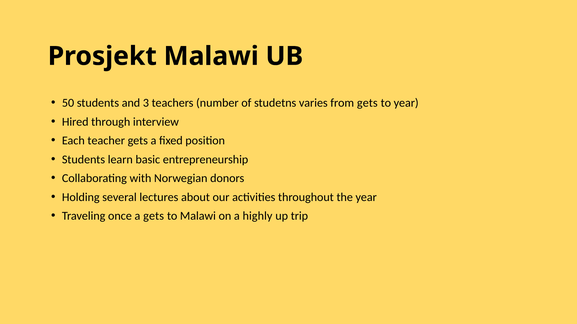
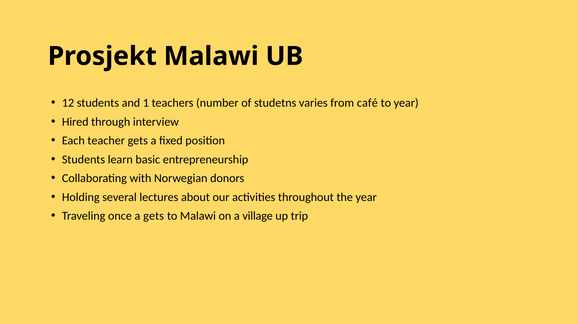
50: 50 -> 12 (68, 103)
3: 3 -> 1 (146, 103)
from gets: gets -> café (367, 103)
highly: highly -> village (258, 216)
